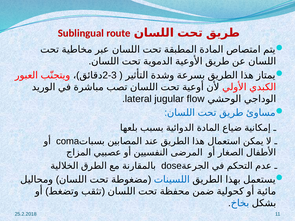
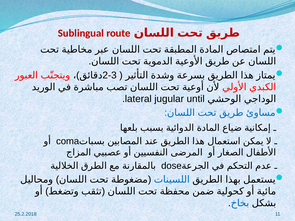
flow: flow -> until (196, 99)
